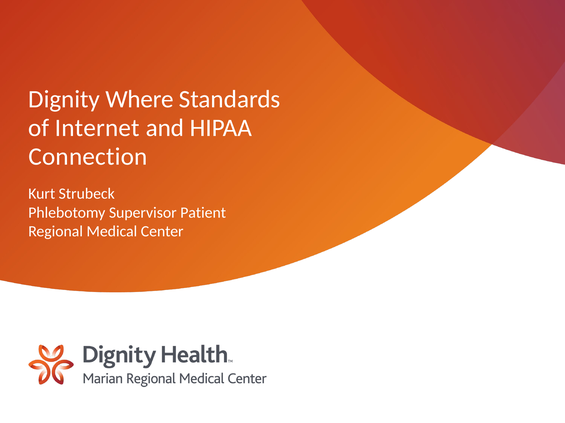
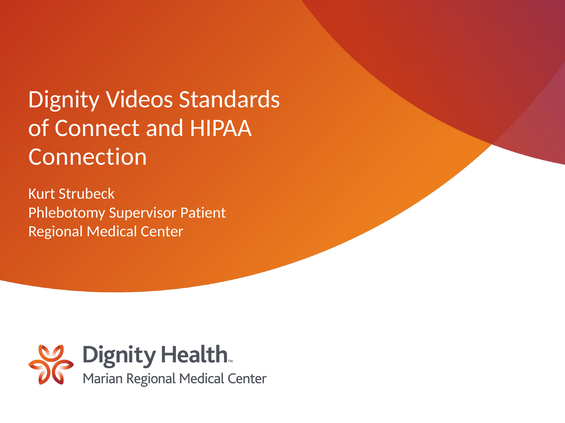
Where: Where -> Videos (140, 99)
Internet: Internet -> Connect (97, 128)
